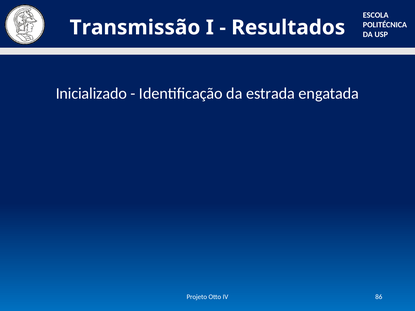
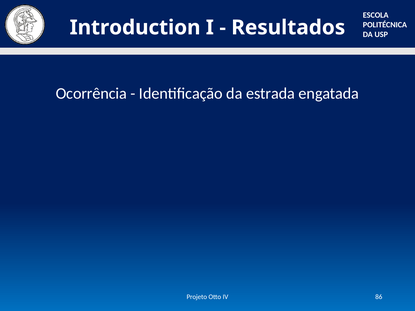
Transmissão: Transmissão -> Introduction (135, 28)
Inicializado: Inicializado -> Ocorrência (91, 94)
